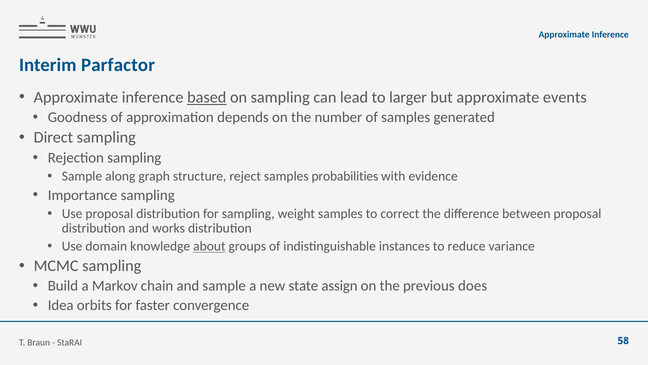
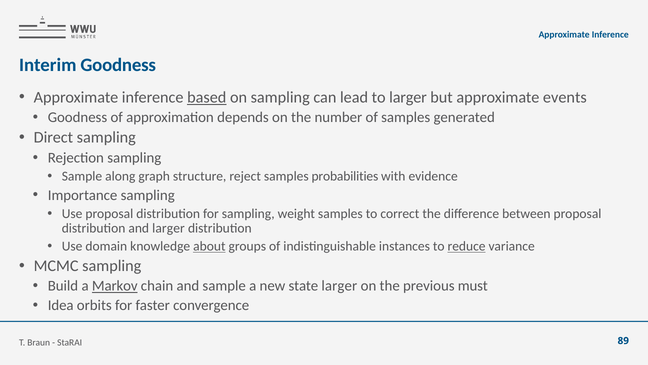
Interim Parfactor: Parfactor -> Goodness (118, 65)
and works: works -> larger (168, 228)
reduce underline: none -> present (467, 246)
Markov underline: none -> present (115, 286)
state assign: assign -> larger (339, 286)
does: does -> must (473, 286)
58: 58 -> 89 (623, 340)
